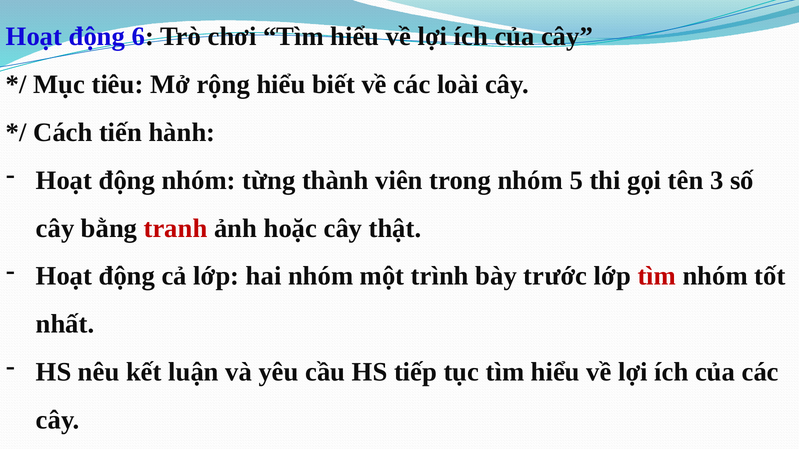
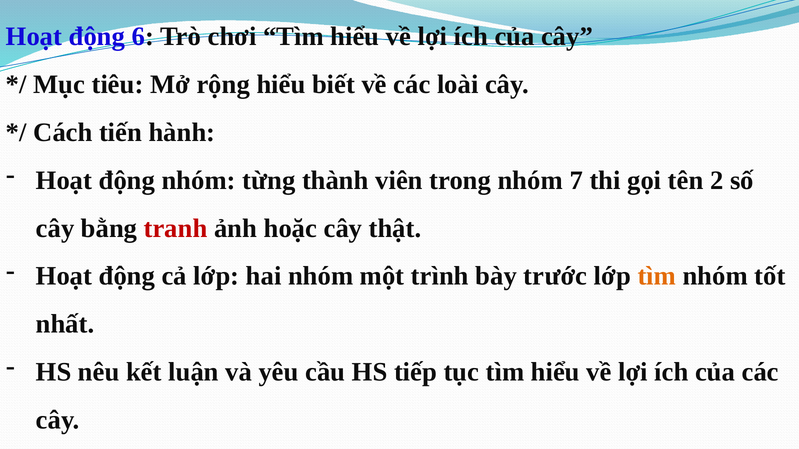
5: 5 -> 7 (576, 181)
3: 3 -> 2 (717, 181)
tìm colour: red -> orange (657, 276)
